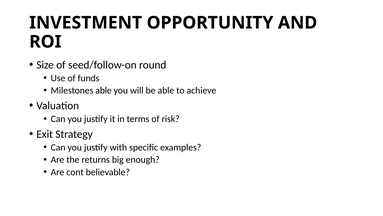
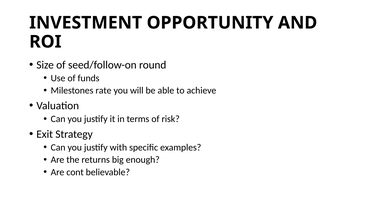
Milestones able: able -> rate (103, 90)
